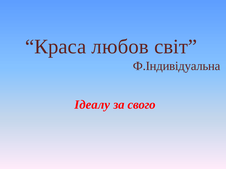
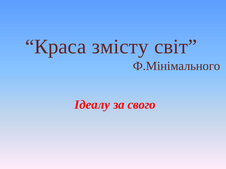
любов: любов -> змісту (120, 47)
Ф.Індивідуальна: Ф.Індивідуальна -> Ф.Мінімального (177, 66)
